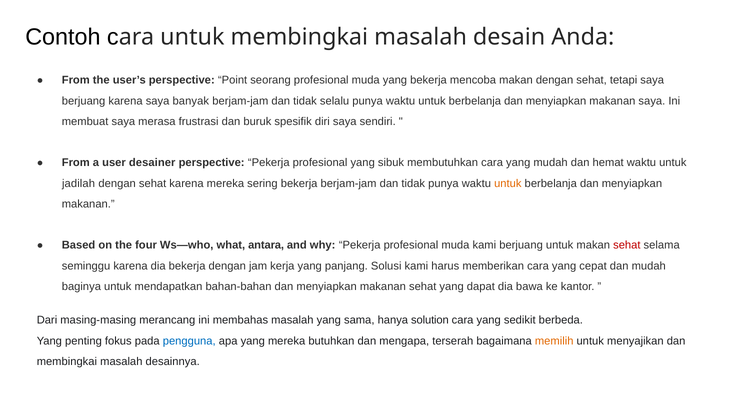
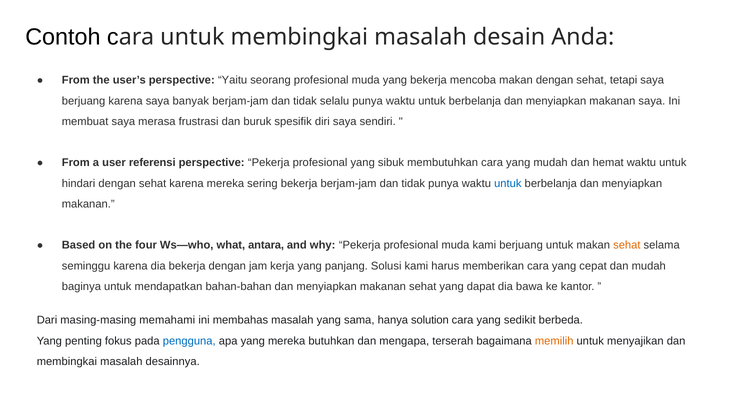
Point: Point -> Yaitu (233, 80)
desainer: desainer -> referensi (152, 163)
jadilah: jadilah -> hindari (79, 183)
untuk colour: orange -> blue (508, 183)
sehat colour: red -> orange (627, 245)
merancang: merancang -> memahami (167, 320)
